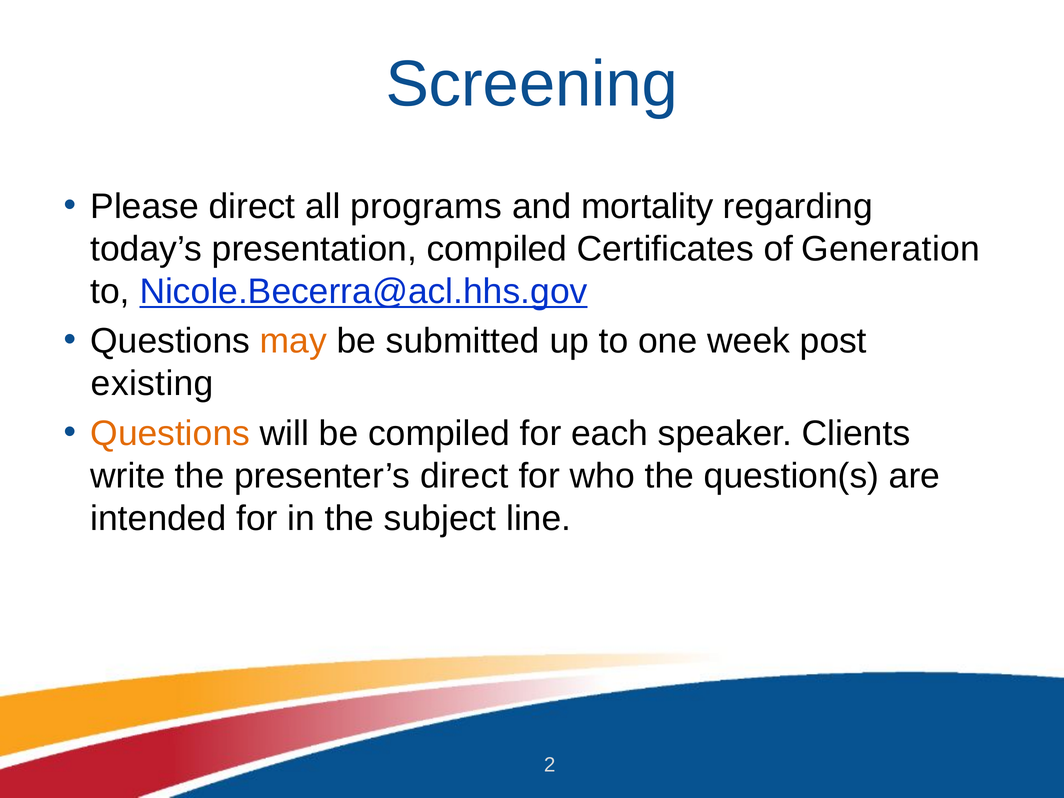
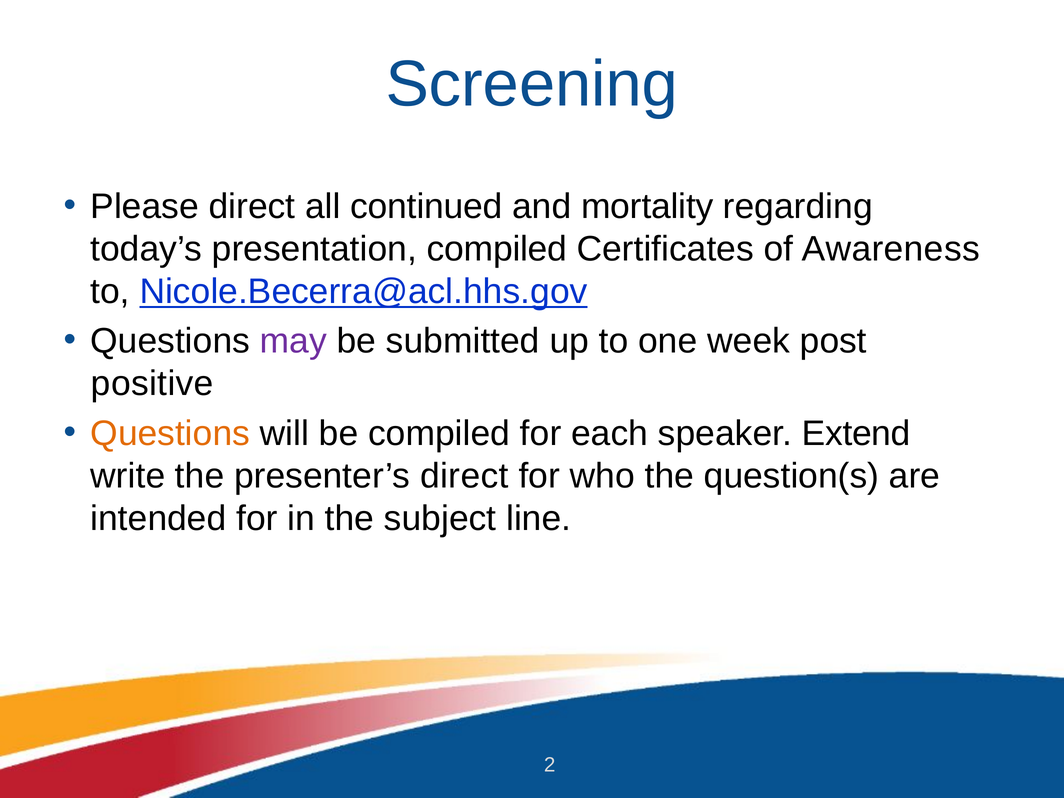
programs: programs -> continued (426, 206)
Generation: Generation -> Awareness (891, 249)
may colour: orange -> purple (293, 341)
existing: existing -> positive (152, 384)
Clients: Clients -> Extend (856, 433)
